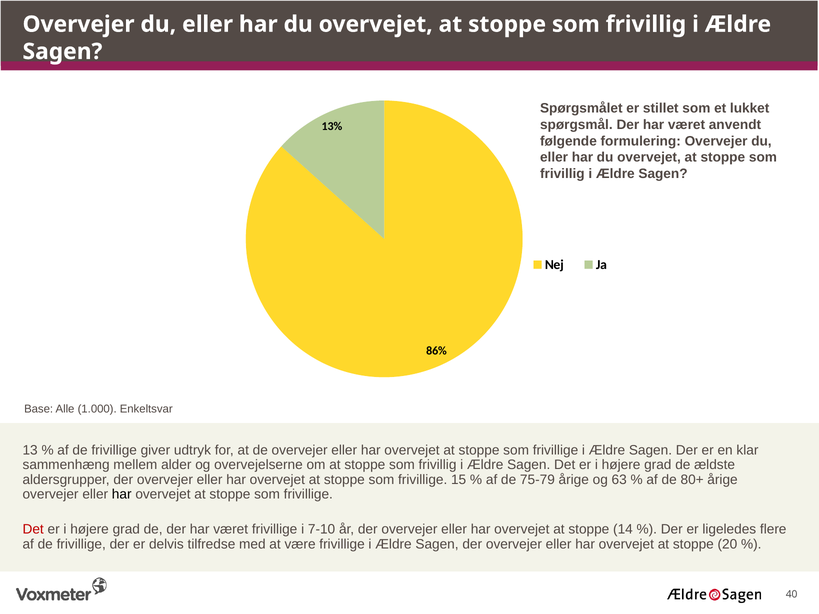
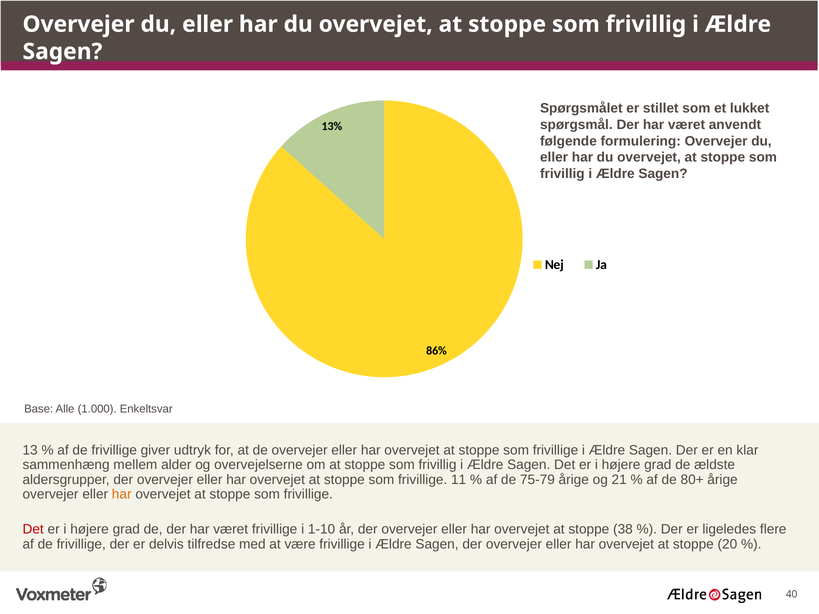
15: 15 -> 11 (459, 480)
63: 63 -> 21 (619, 480)
har colour: black -> orange (122, 495)
7-10: 7-10 -> 1-10 (322, 530)
14: 14 -> 38 (623, 530)
